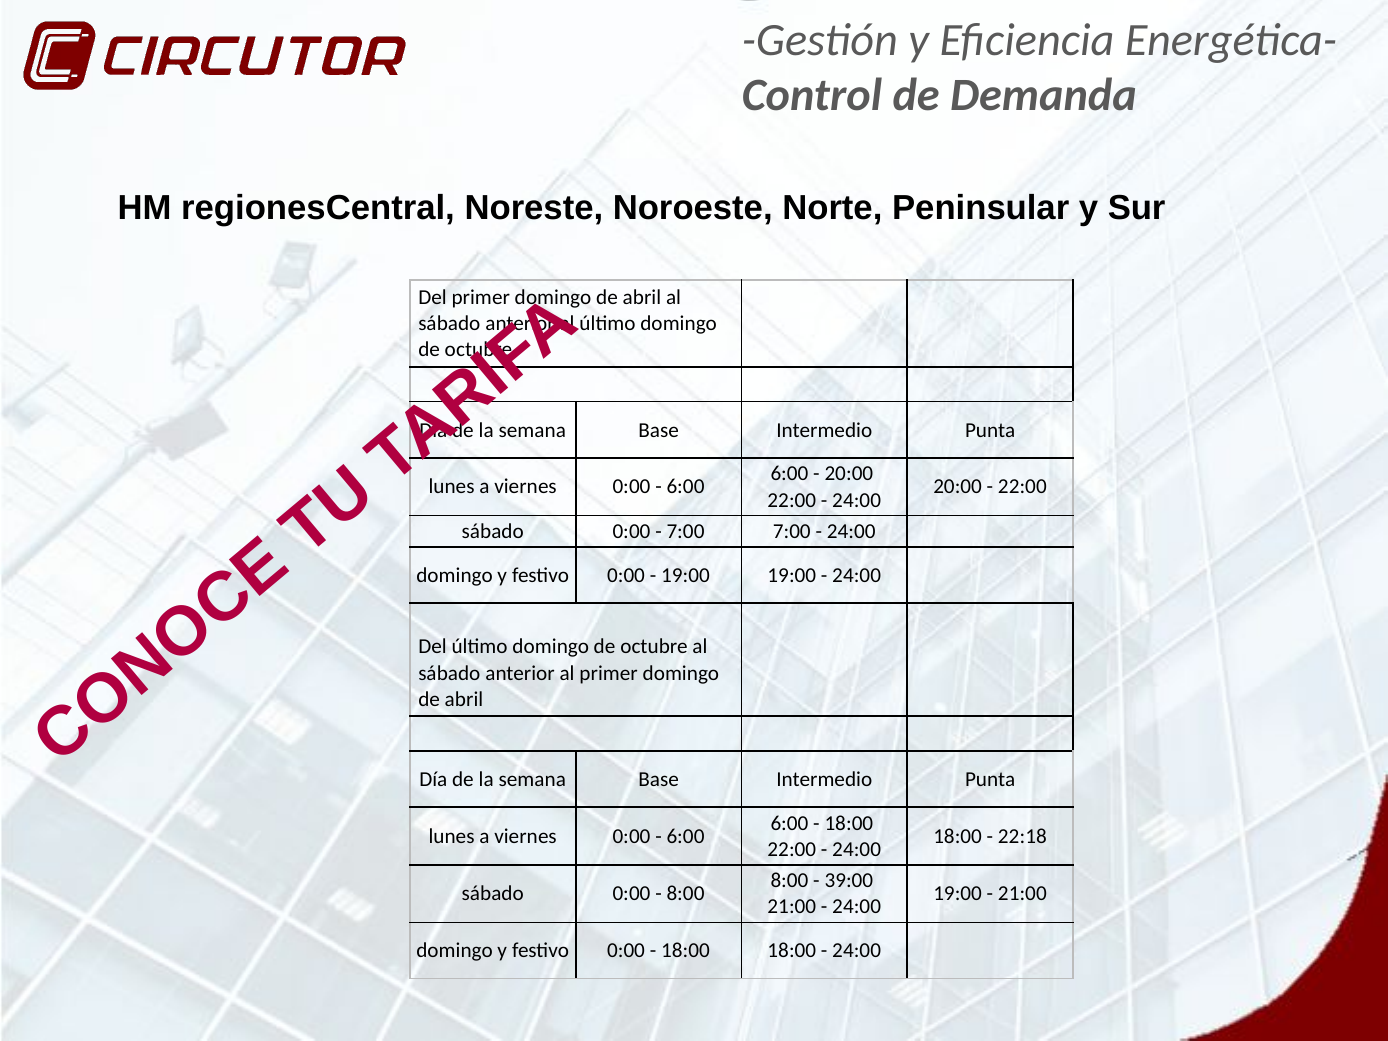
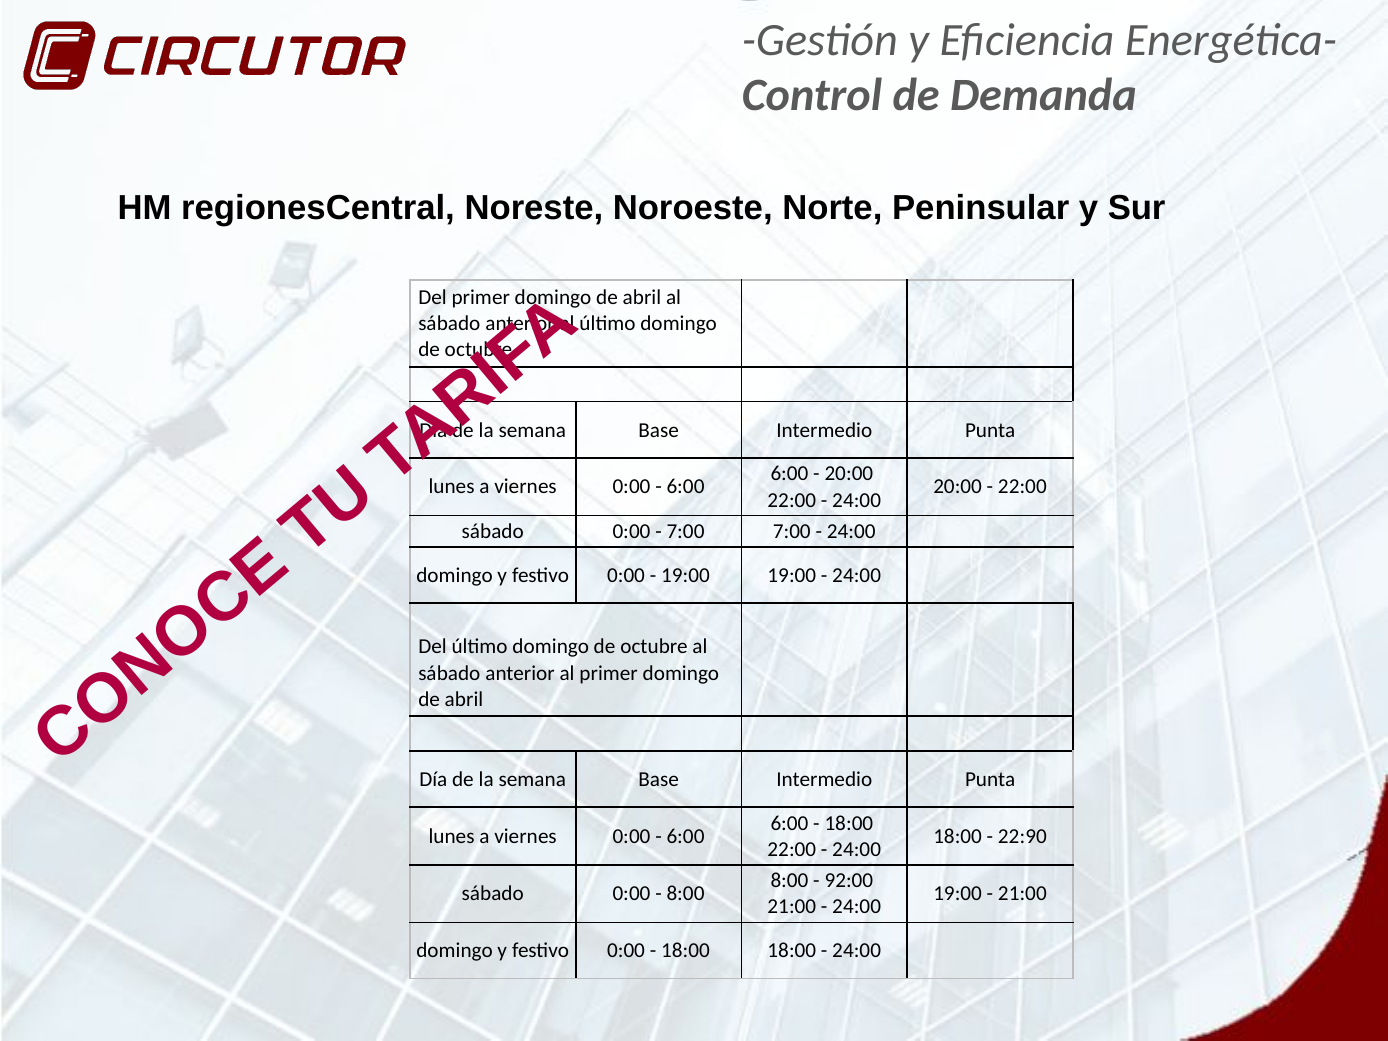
22:18: 22:18 -> 22:90 (1022, 836)
39:00: 39:00 -> 92:00 (849, 881)
